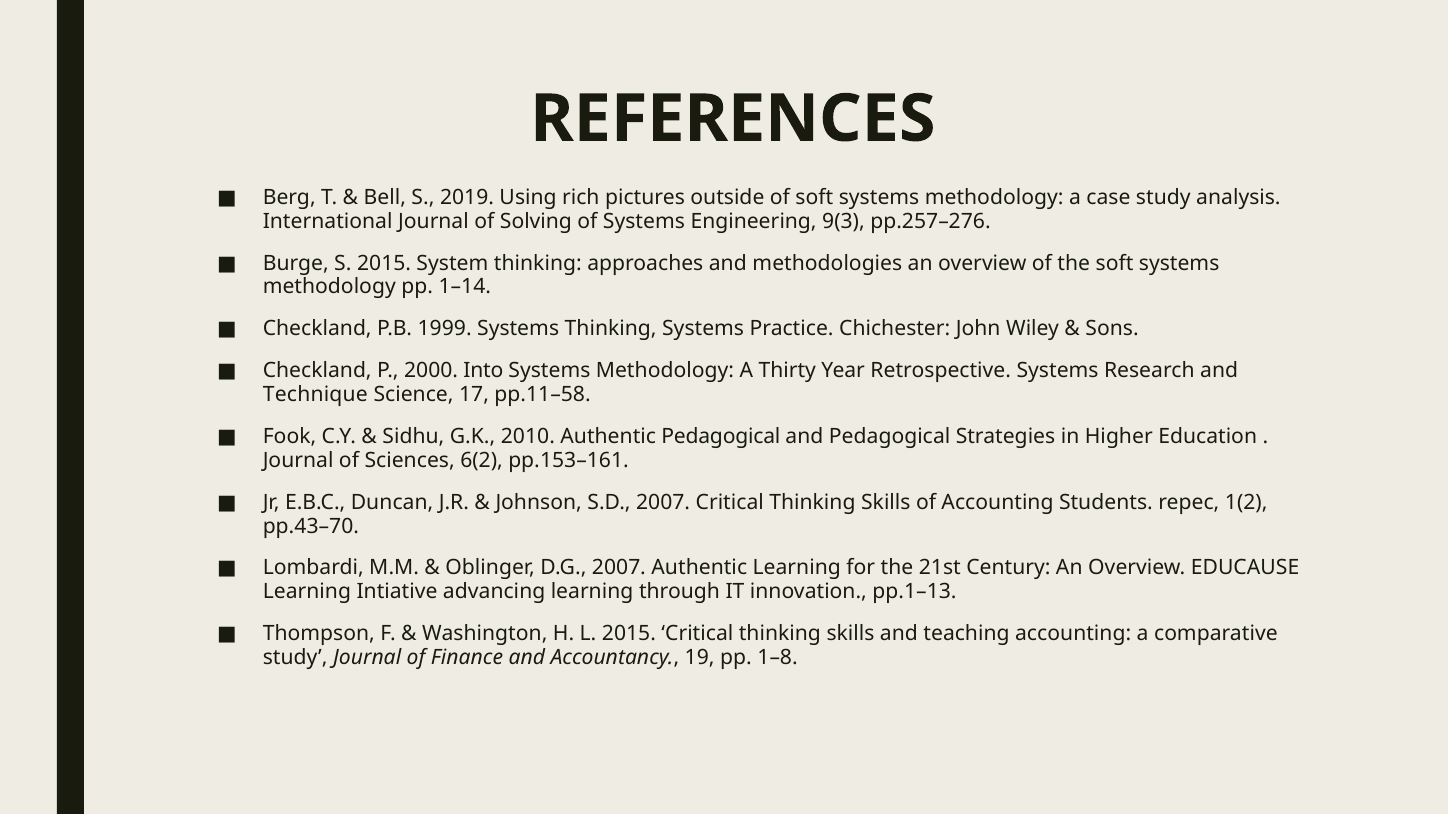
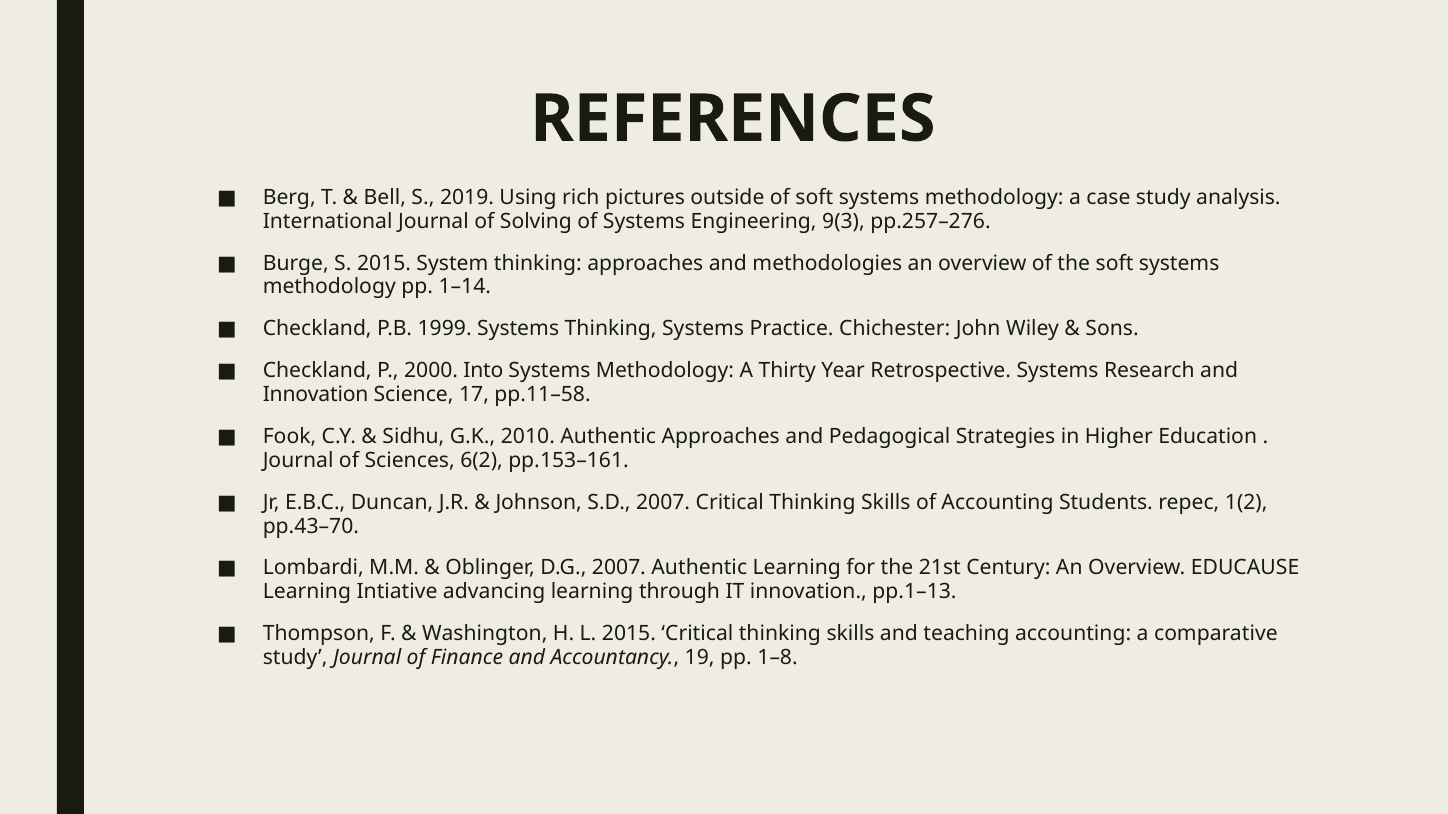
Technique: Technique -> Innovation (316, 395)
Authentic Pedagogical: Pedagogical -> Approaches (721, 437)
